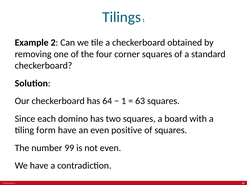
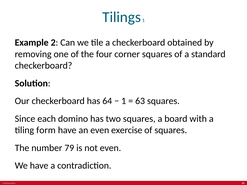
positive: positive -> exercise (127, 130)
99: 99 -> 79 (69, 148)
